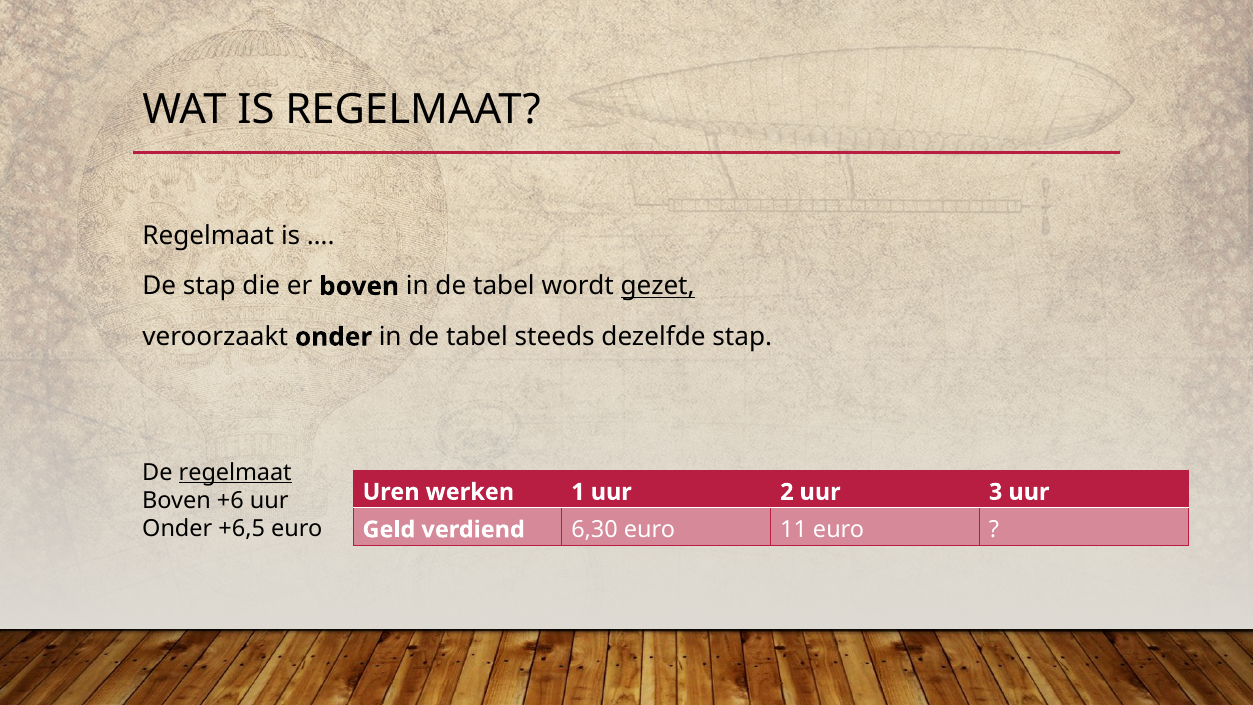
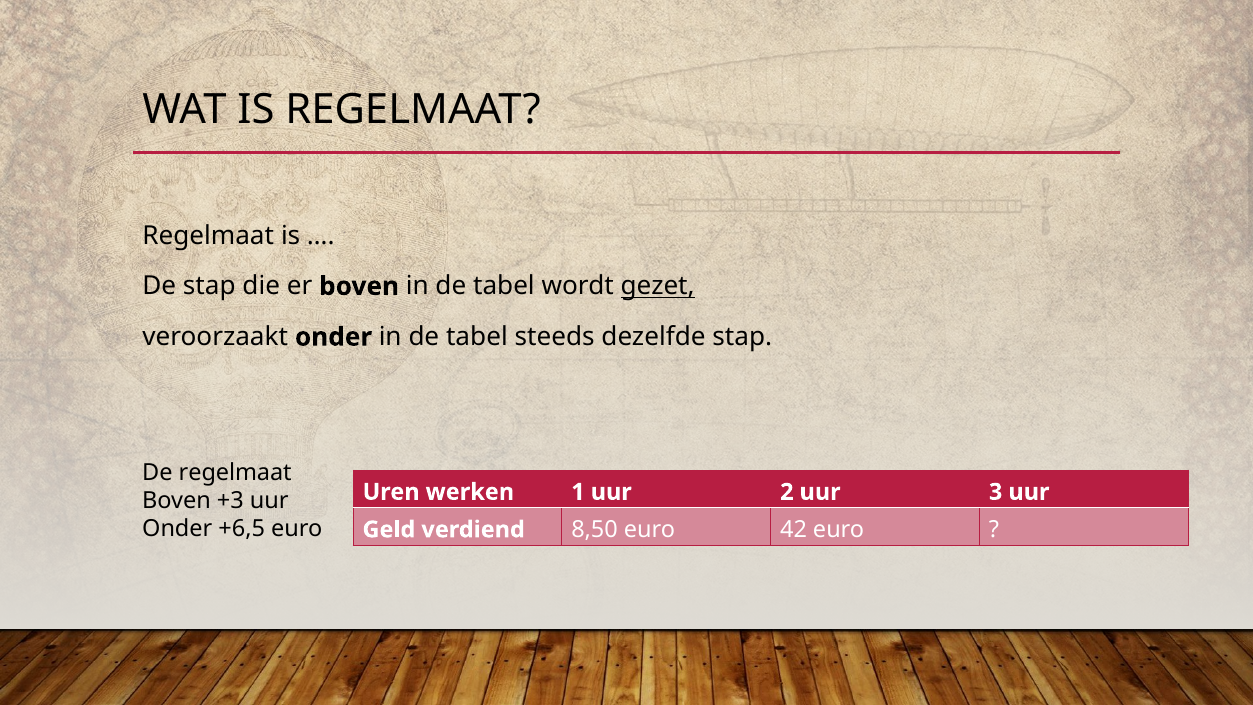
regelmaat underline: present -> none (235, 472)
+6: +6 -> +3 (230, 500)
6,30: 6,30 -> 8,50 (595, 529)
11: 11 -> 42 (794, 529)
